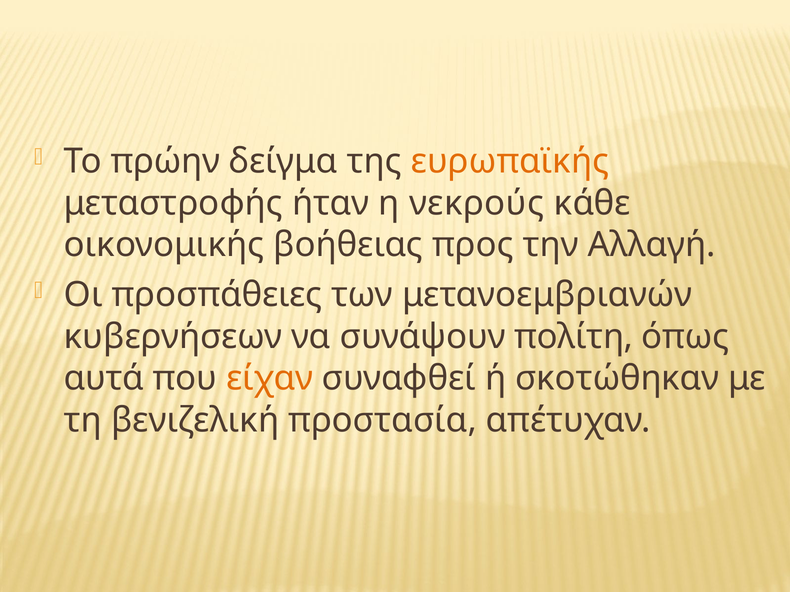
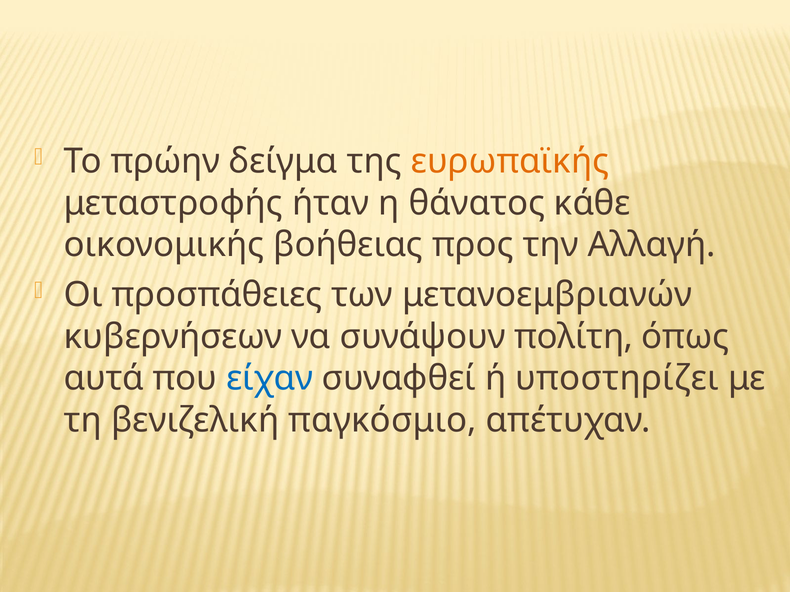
νεκρούς: νεκρούς -> θάνατος (477, 203)
είχαν colour: orange -> blue (270, 379)
σκοτώθηκαν: σκοτώθηκαν -> υποστηρίζει (617, 379)
προστασία: προστασία -> παγκόσμιο (383, 420)
